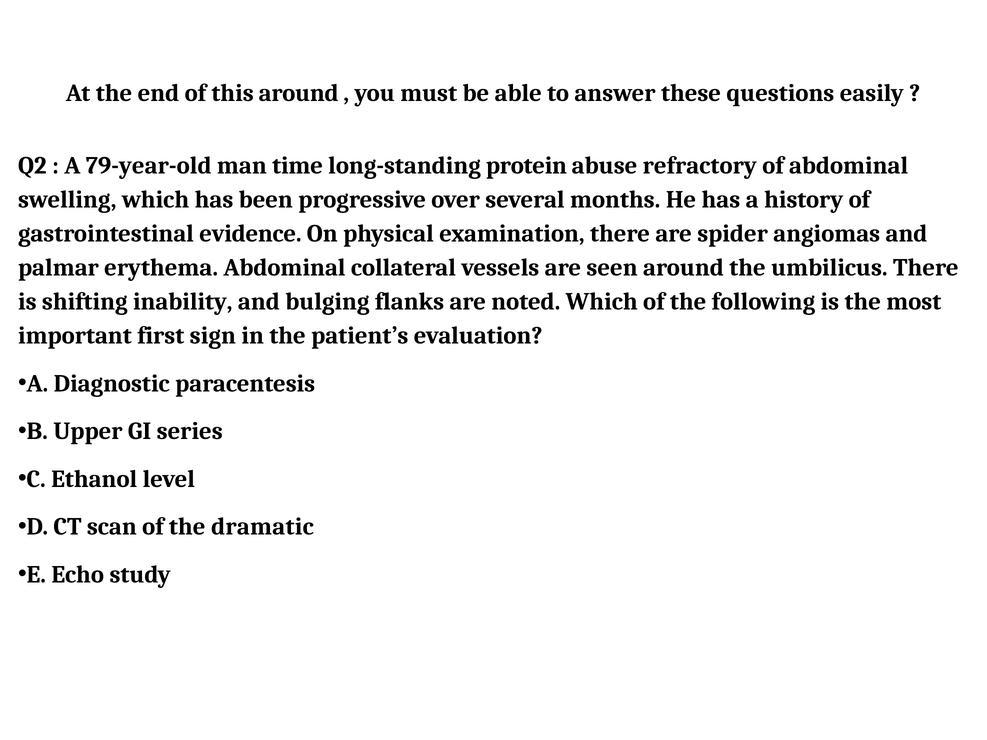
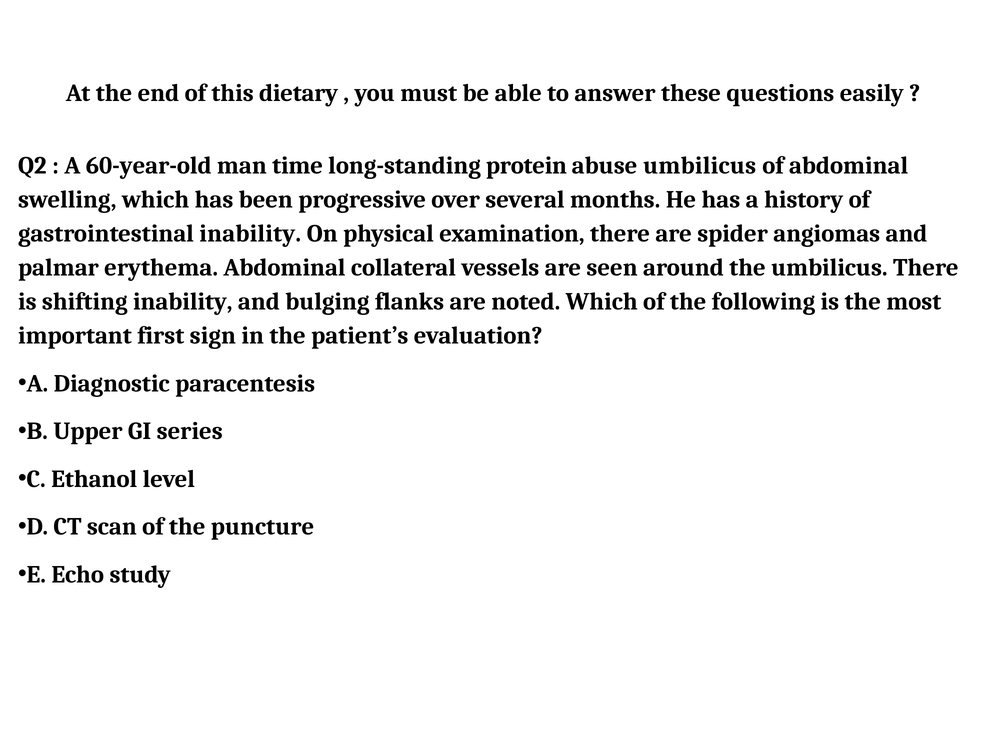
this around: around -> dietary (299, 93)
79-year-old: 79-year-old -> 60-year-old (149, 166)
abuse refractory: refractory -> umbilicus (700, 166)
gastrointestinal evidence: evidence -> inability (250, 234)
dramatic: dramatic -> puncture (263, 527)
